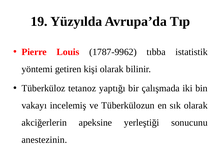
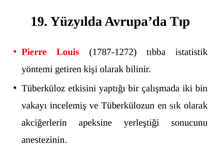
1787-9962: 1787-9962 -> 1787-1272 (113, 52)
tetanoz: tetanoz -> etkisini (82, 88)
